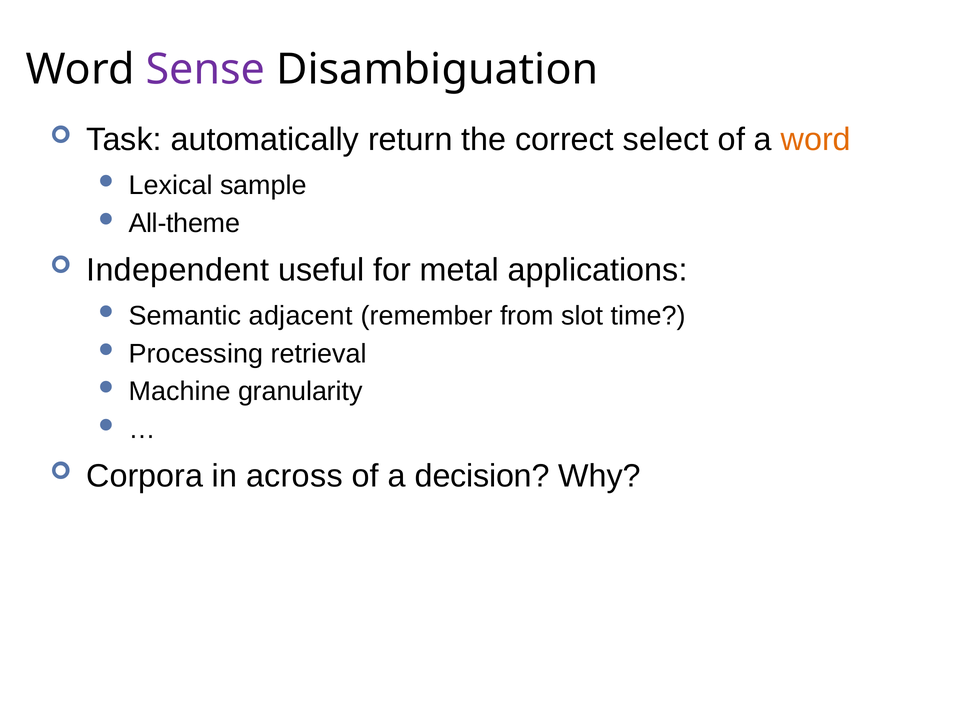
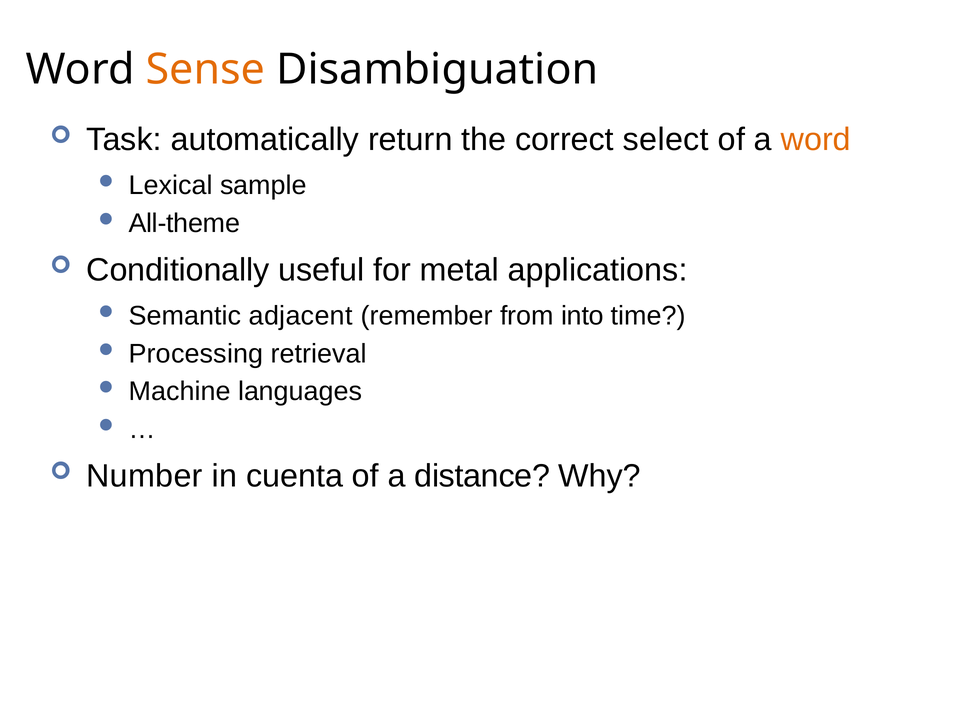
Sense colour: purple -> orange (205, 70)
Independent: Independent -> Conditionally (178, 270)
slot: slot -> into (583, 316)
granularity: granularity -> languages (300, 391)
Corpora: Corpora -> Number (145, 476)
across: across -> cuenta (295, 476)
decision: decision -> distance (482, 476)
